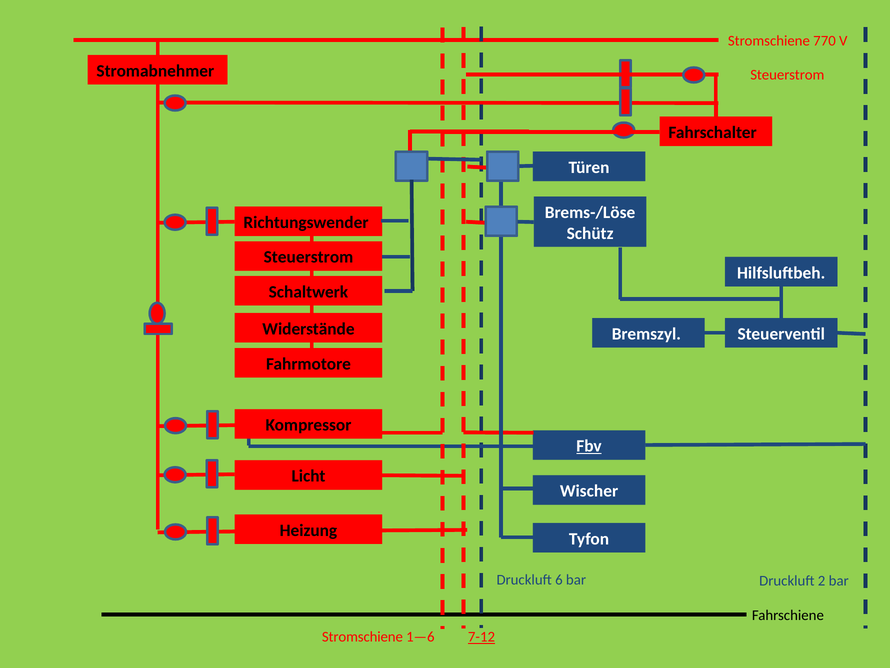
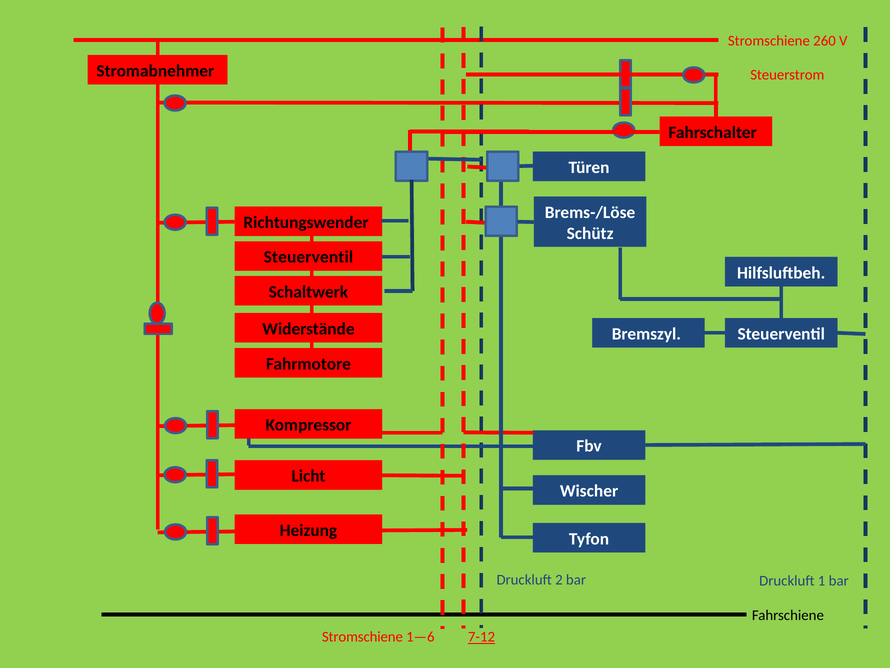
770: 770 -> 260 (825, 41)
Steuerstrom: Steuerstrom -> Steuerventil (308, 257)
Fbv underline: present -> none (589, 446)
6: 6 -> 2 (559, 579)
2: 2 -> 1 (822, 580)
